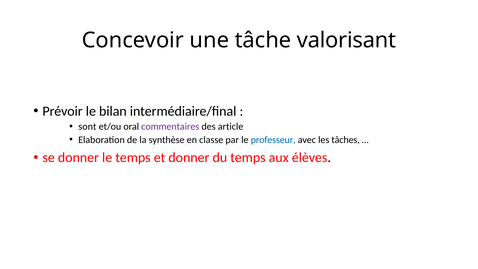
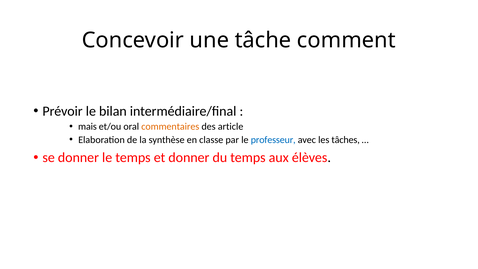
valorisant: valorisant -> comment (346, 40)
sont: sont -> mais (87, 126)
commentaires colour: purple -> orange (170, 126)
